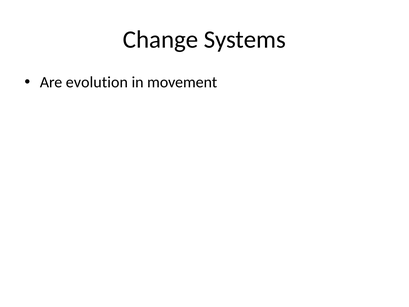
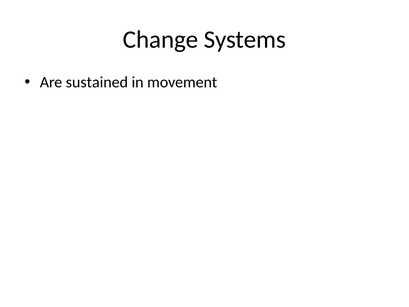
evolution: evolution -> sustained (97, 82)
